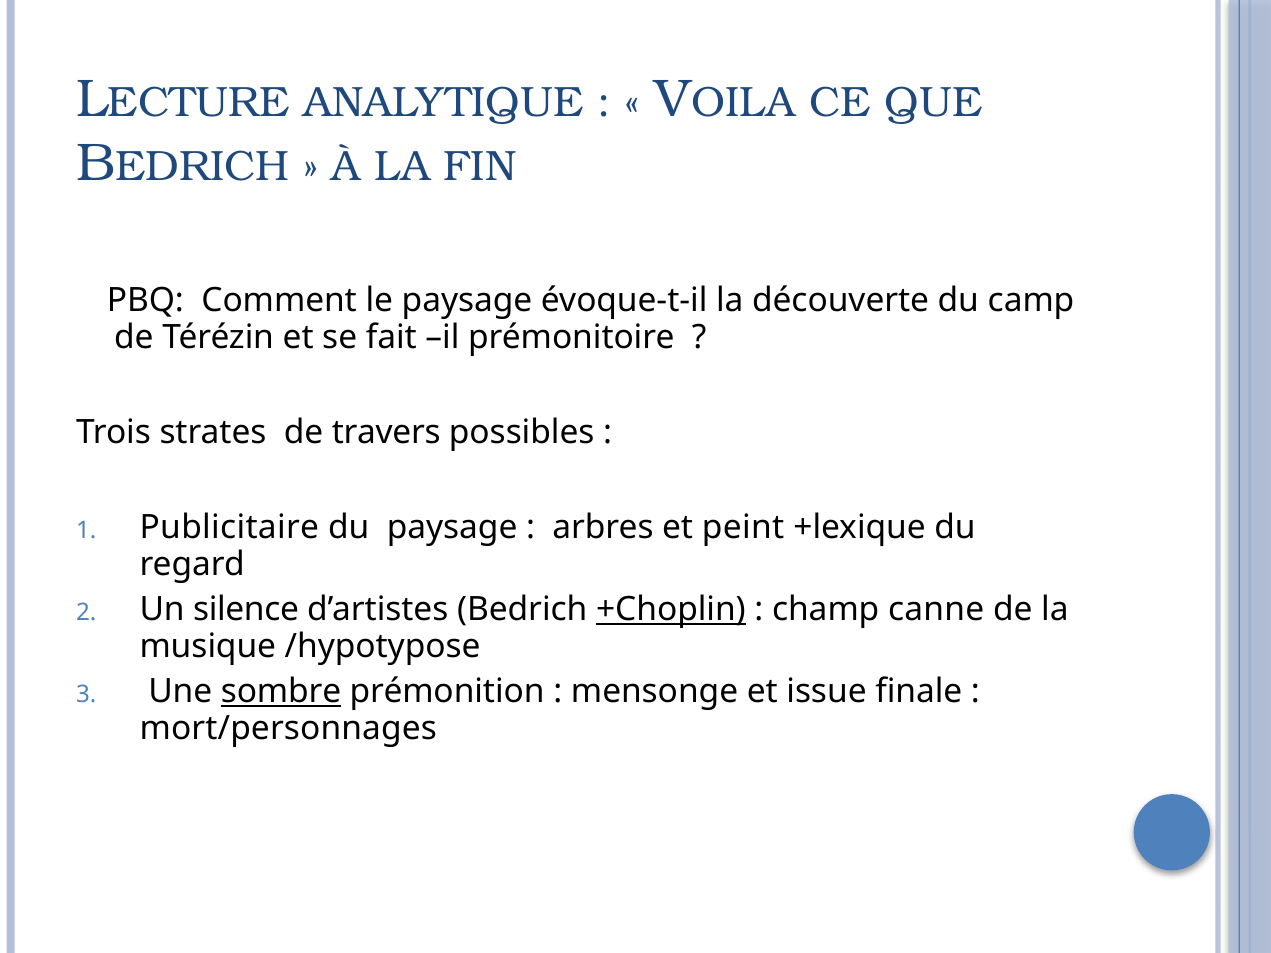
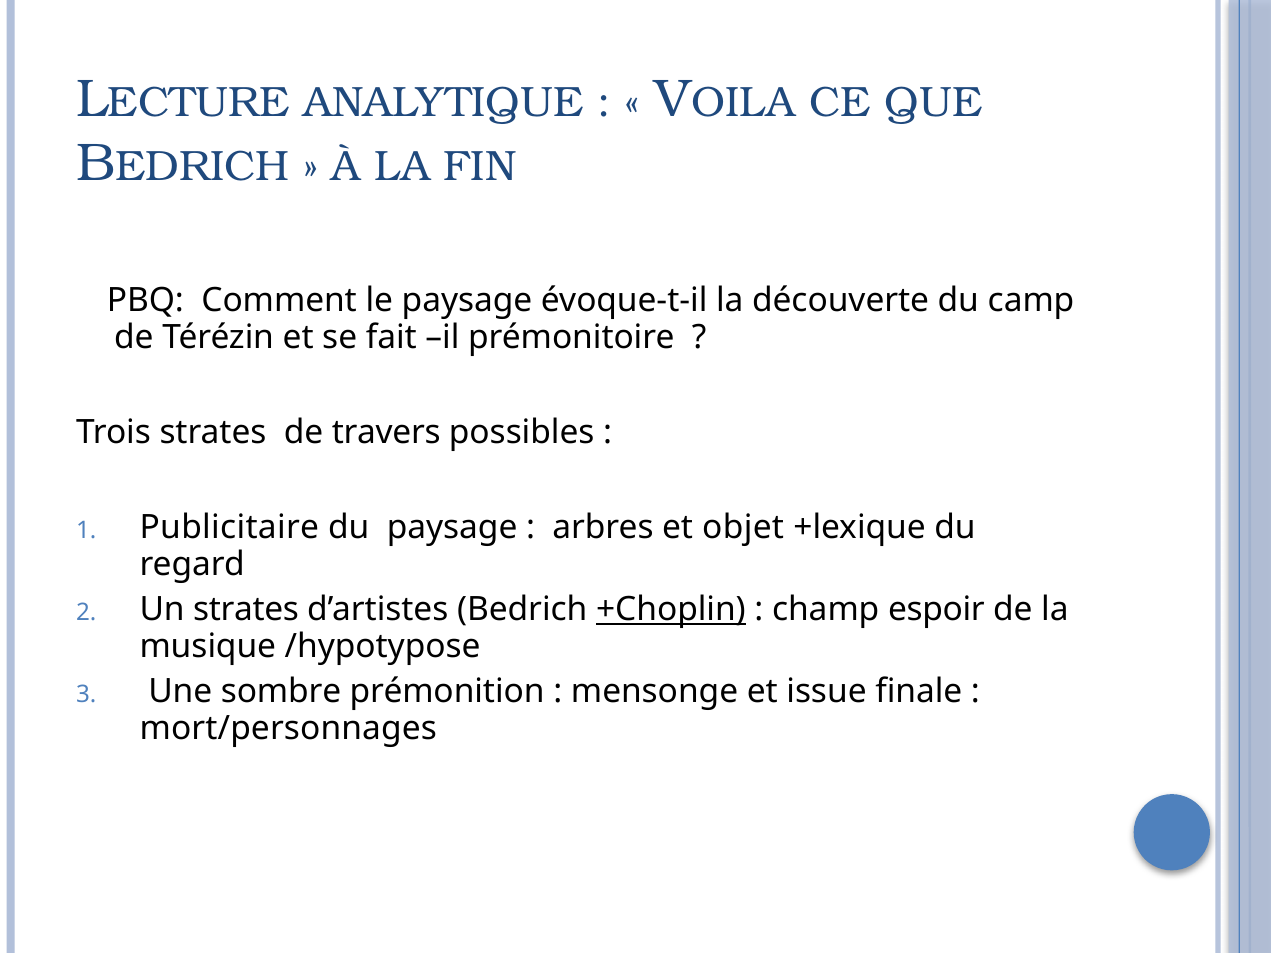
peint: peint -> objet (743, 528)
Un silence: silence -> strates (246, 610)
canne: canne -> espoir (936, 610)
sombre underline: present -> none (281, 692)
